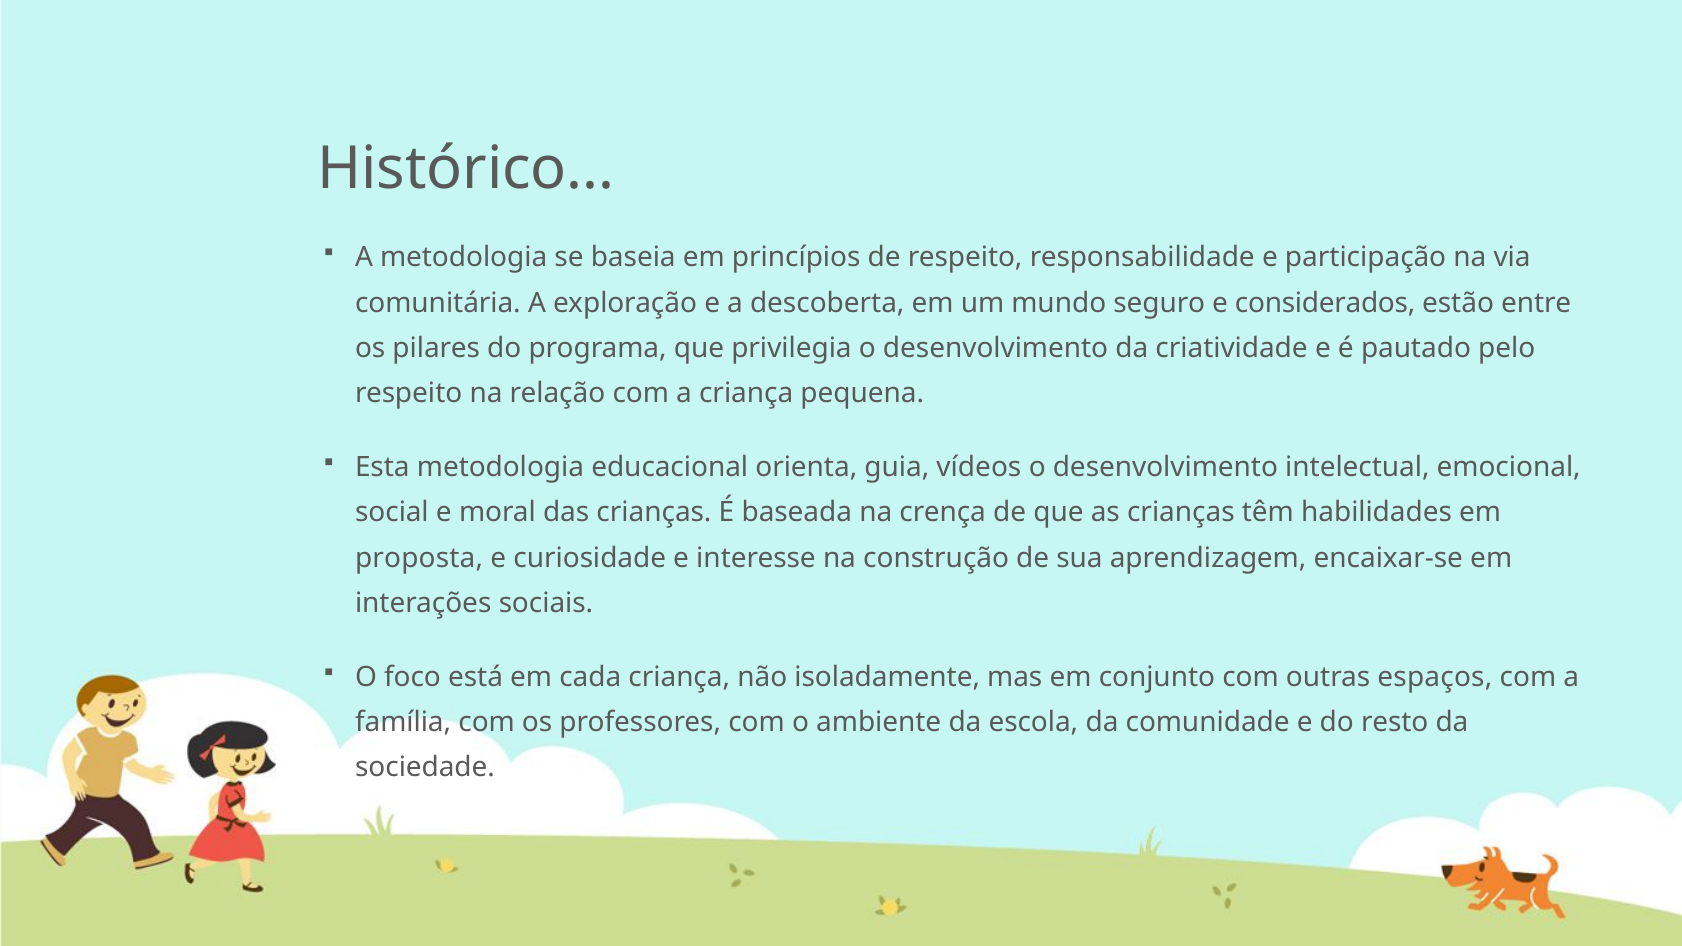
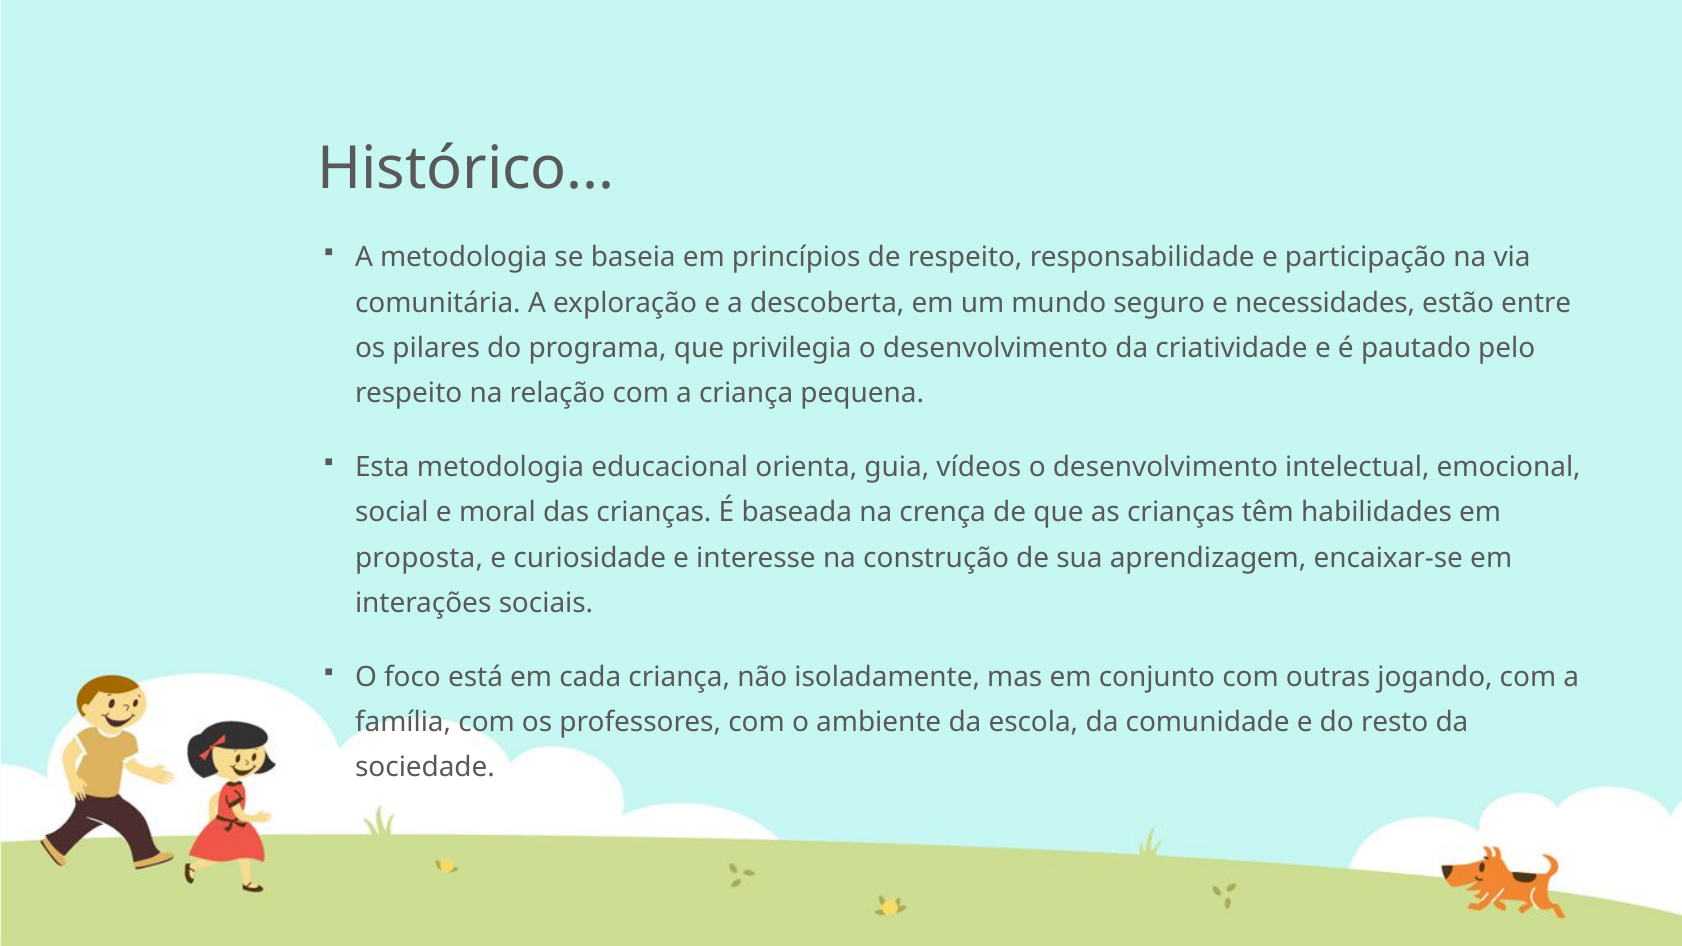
considerados: considerados -> necessidades (1325, 303)
espaços: espaços -> jogando (1435, 677)
